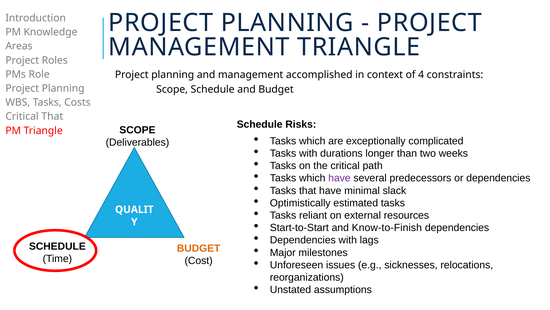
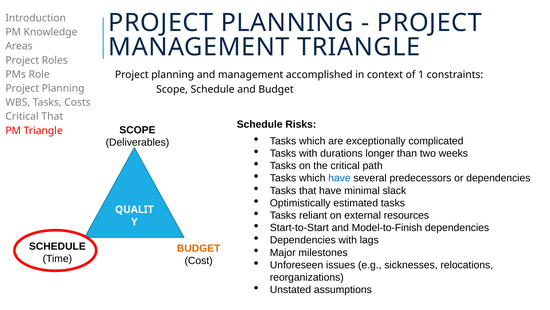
4: 4 -> 1 (421, 75)
have colour: purple -> blue (339, 178)
Know-to-Finish: Know-to-Finish -> Model-to-Finish (387, 227)
